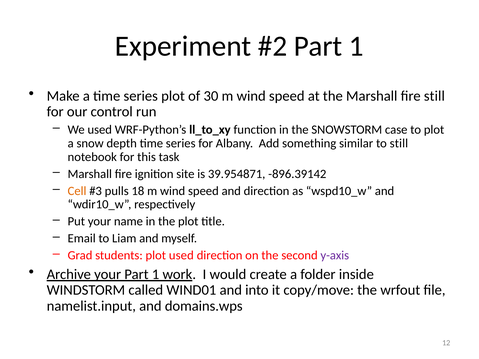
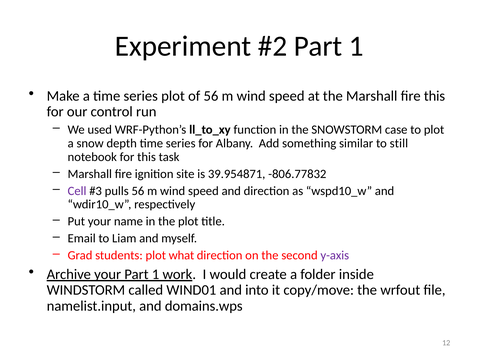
of 30: 30 -> 56 (211, 96)
fire still: still -> this (434, 96)
-896.39142: -896.39142 -> -806.77832 (297, 174)
Cell colour: orange -> purple (77, 191)
pulls 18: 18 -> 56 (138, 191)
plot used: used -> what (181, 256)
